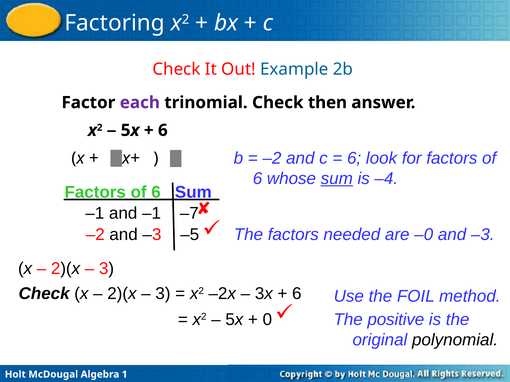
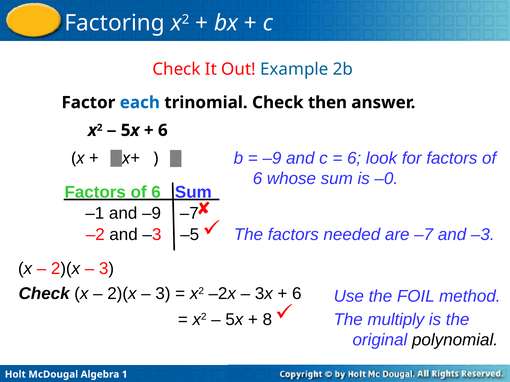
each colour: purple -> blue (140, 103)
–2: –2 -> –9 (272, 158)
sum underline: present -> none (337, 179)
–4: –4 -> –0 (386, 179)
and –1: –1 -> –9 (152, 214)
are –0: –0 -> –7 (424, 235)
0: 0 -> 8 (267, 320)
positive: positive -> multiply (396, 320)
